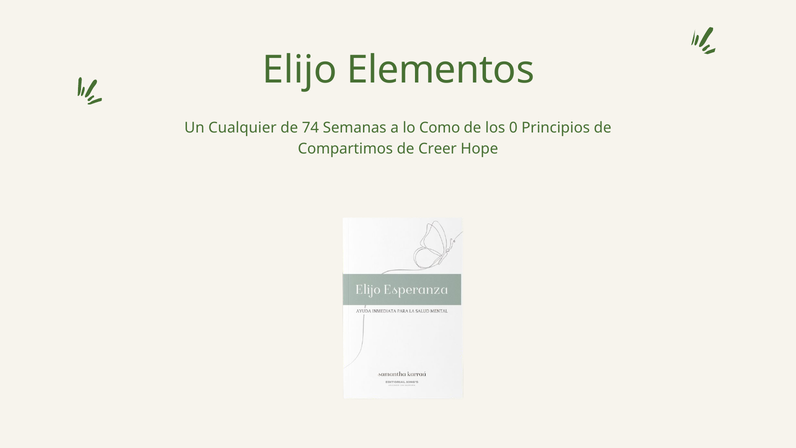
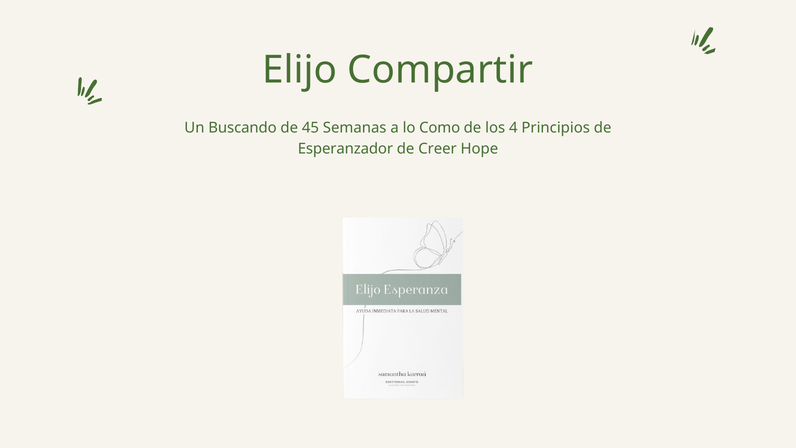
Elementos: Elementos -> Compartir (440, 70)
Cualquier: Cualquier -> Buscando (243, 128)
74: 74 -> 45 (310, 128)
0: 0 -> 4 (513, 128)
Compartimos: Compartimos -> Esperanzador (345, 149)
